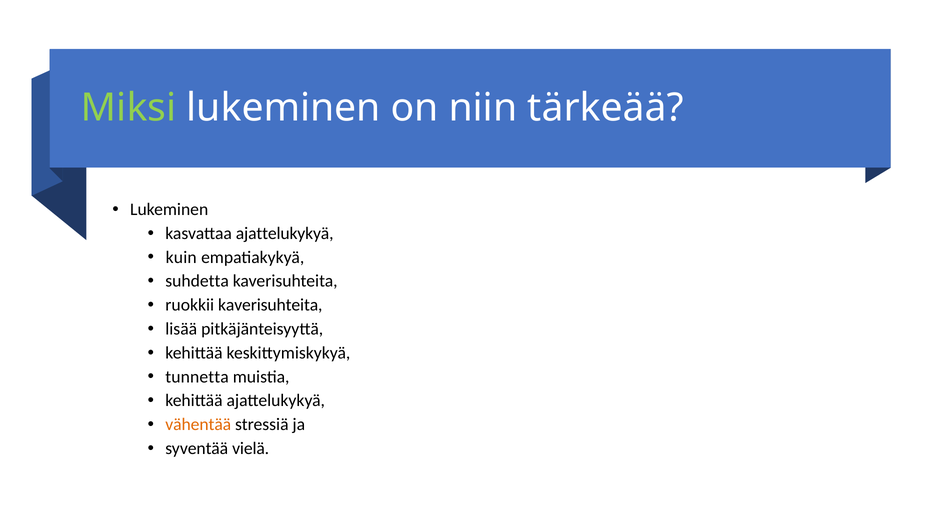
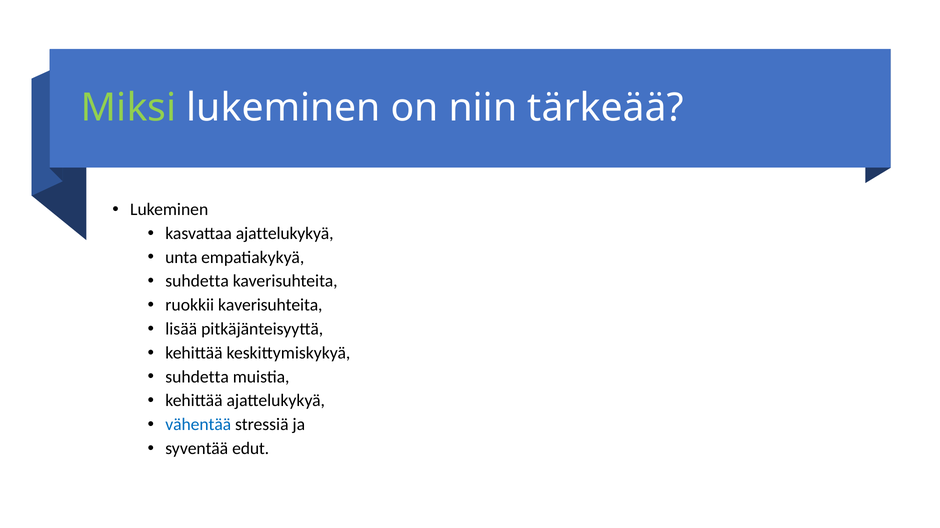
kuin: kuin -> unta (181, 258)
tunnetta: tunnetta -> suhdetta (197, 377)
vähentää colour: orange -> blue (198, 425)
vielä: vielä -> edut (251, 449)
